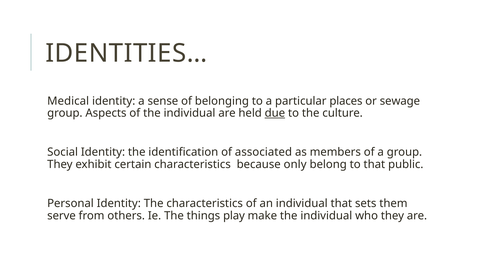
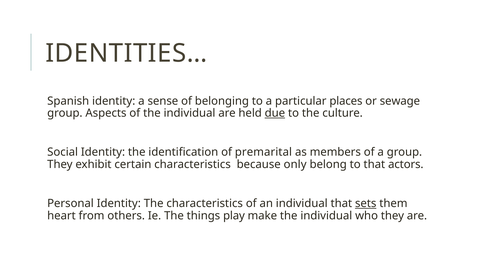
Medical: Medical -> Spanish (68, 101)
associated: associated -> premarital (263, 152)
public: public -> actors (406, 164)
sets underline: none -> present (366, 203)
serve: serve -> heart (61, 216)
